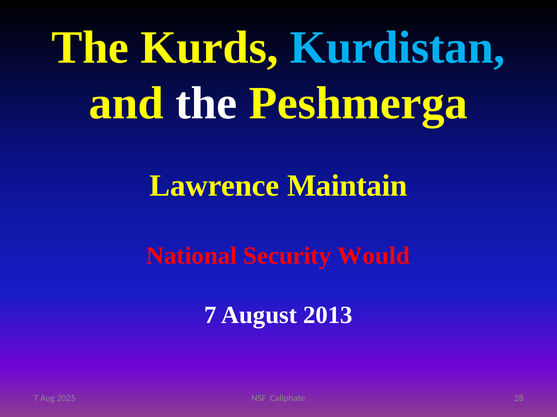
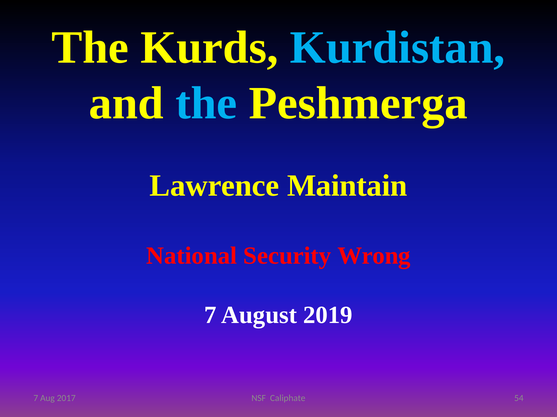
the colour: white -> light blue (206, 103)
Would: Would -> Wrong (374, 256)
2013: 2013 -> 2019 (328, 315)
2025: 2025 -> 2017 (66, 399)
28: 28 -> 54 (519, 399)
